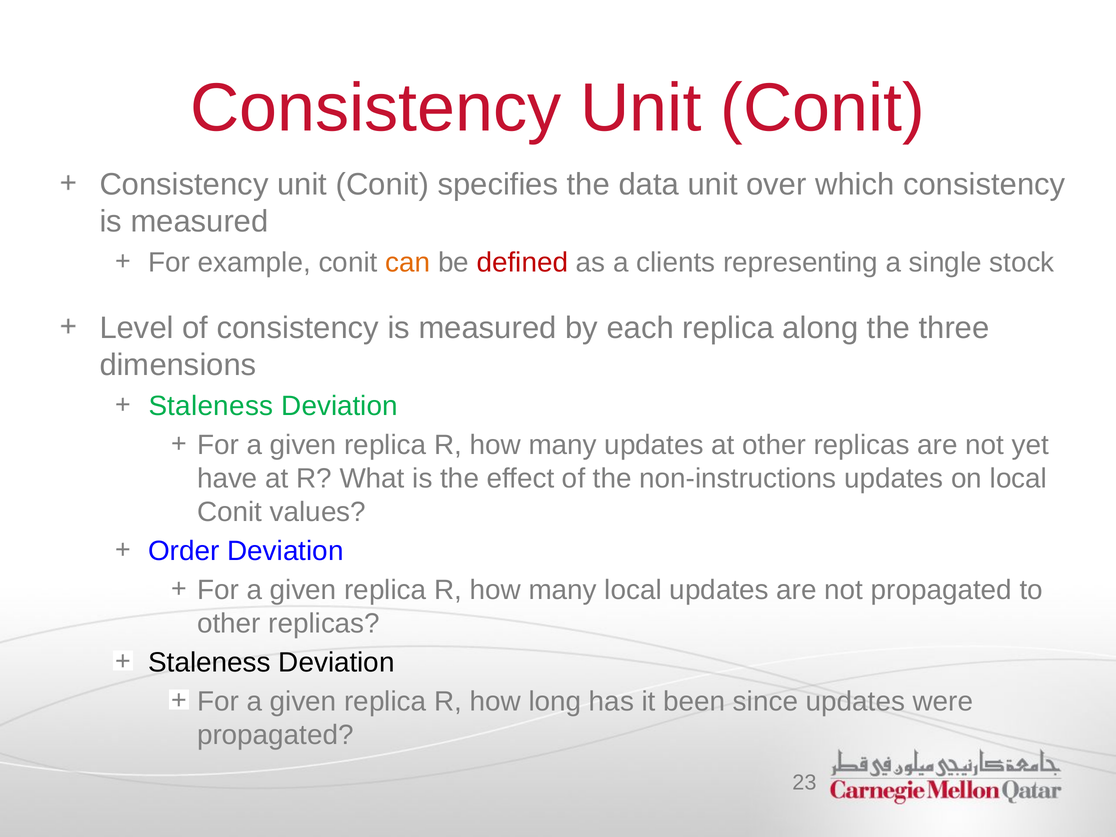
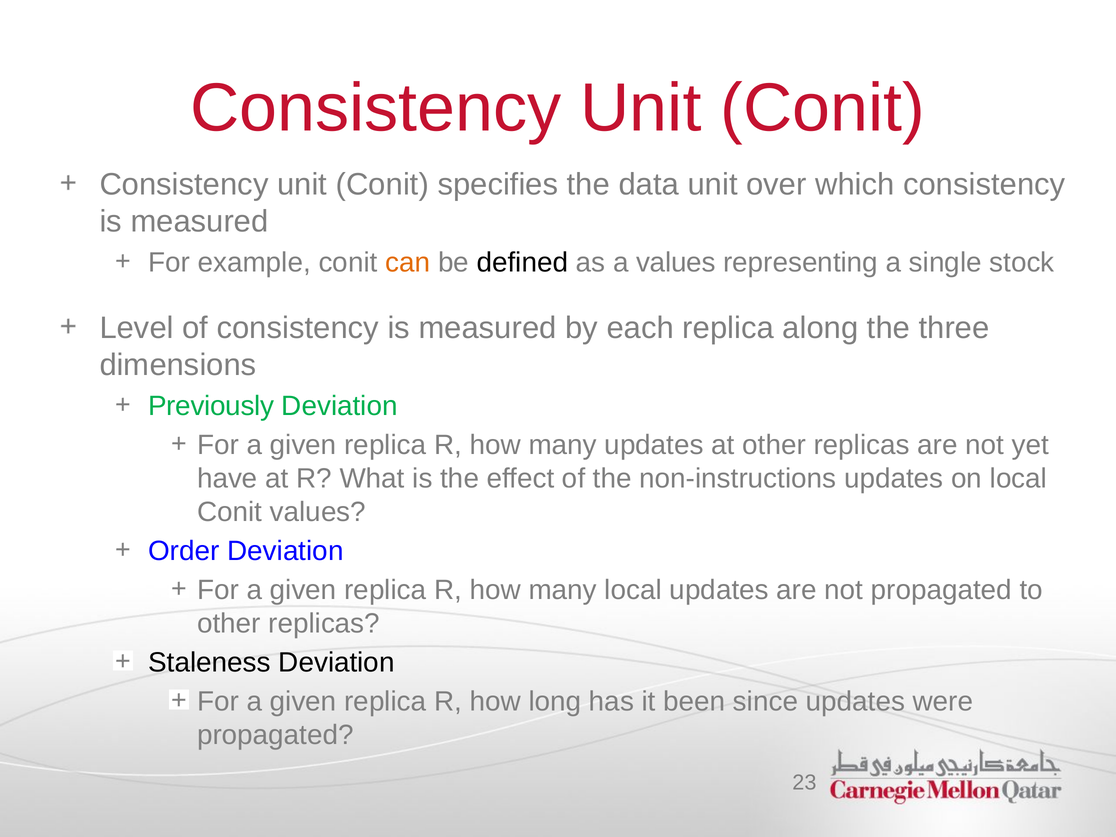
defined colour: red -> black (522, 262)
a clients: clients -> values (676, 262)
Staleness: Staleness -> Previously (211, 406)
